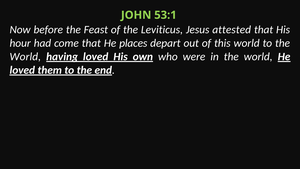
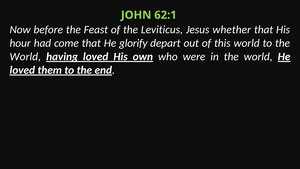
53:1: 53:1 -> 62:1 (165, 15)
attested: attested -> whether (232, 30)
places: places -> glorify (133, 43)
